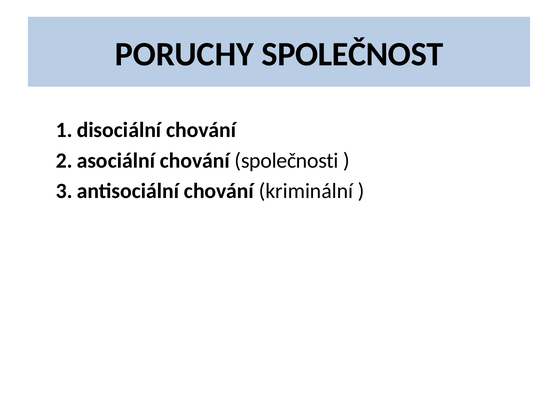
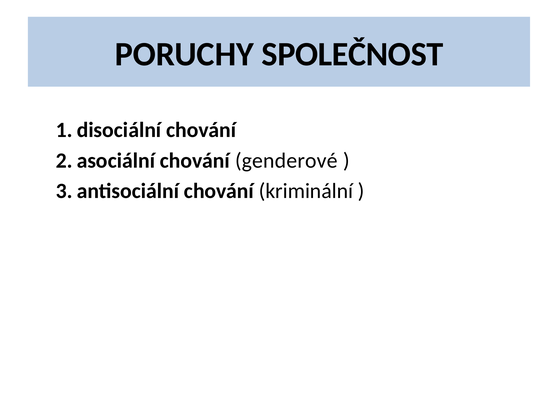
společnosti: společnosti -> genderové (286, 160)
